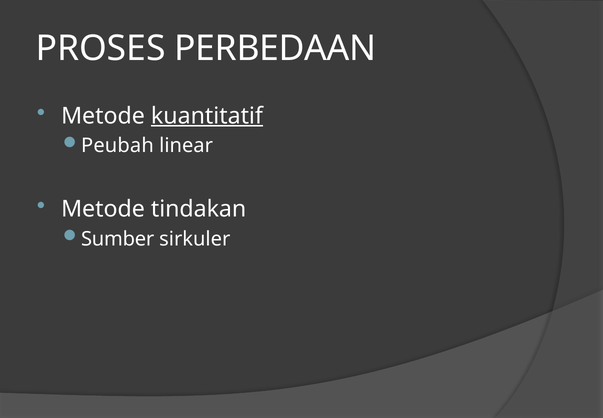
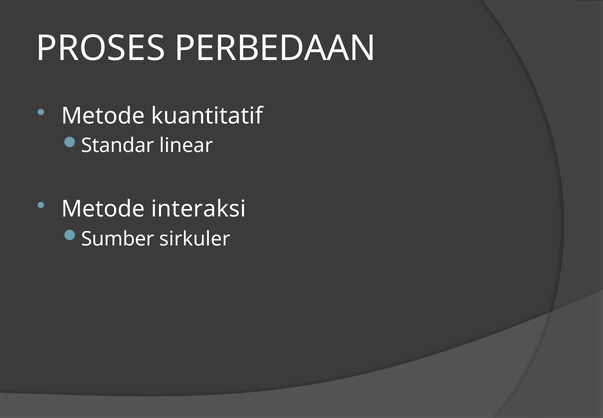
kuantitatif underline: present -> none (207, 116)
Peubah: Peubah -> Standar (118, 146)
tindakan: tindakan -> interaksi (199, 209)
